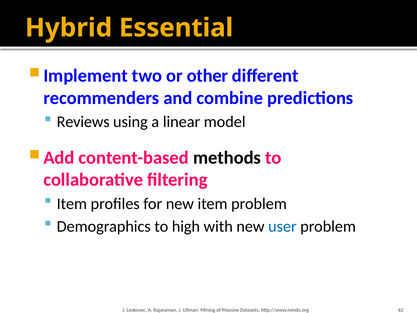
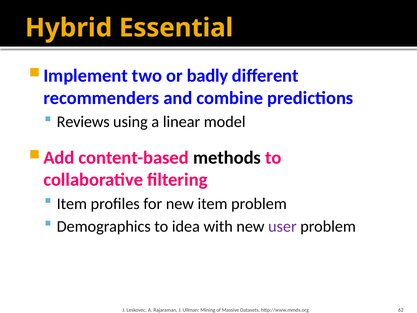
other: other -> badly (207, 76)
high: high -> idea (186, 226)
user colour: blue -> purple (282, 226)
